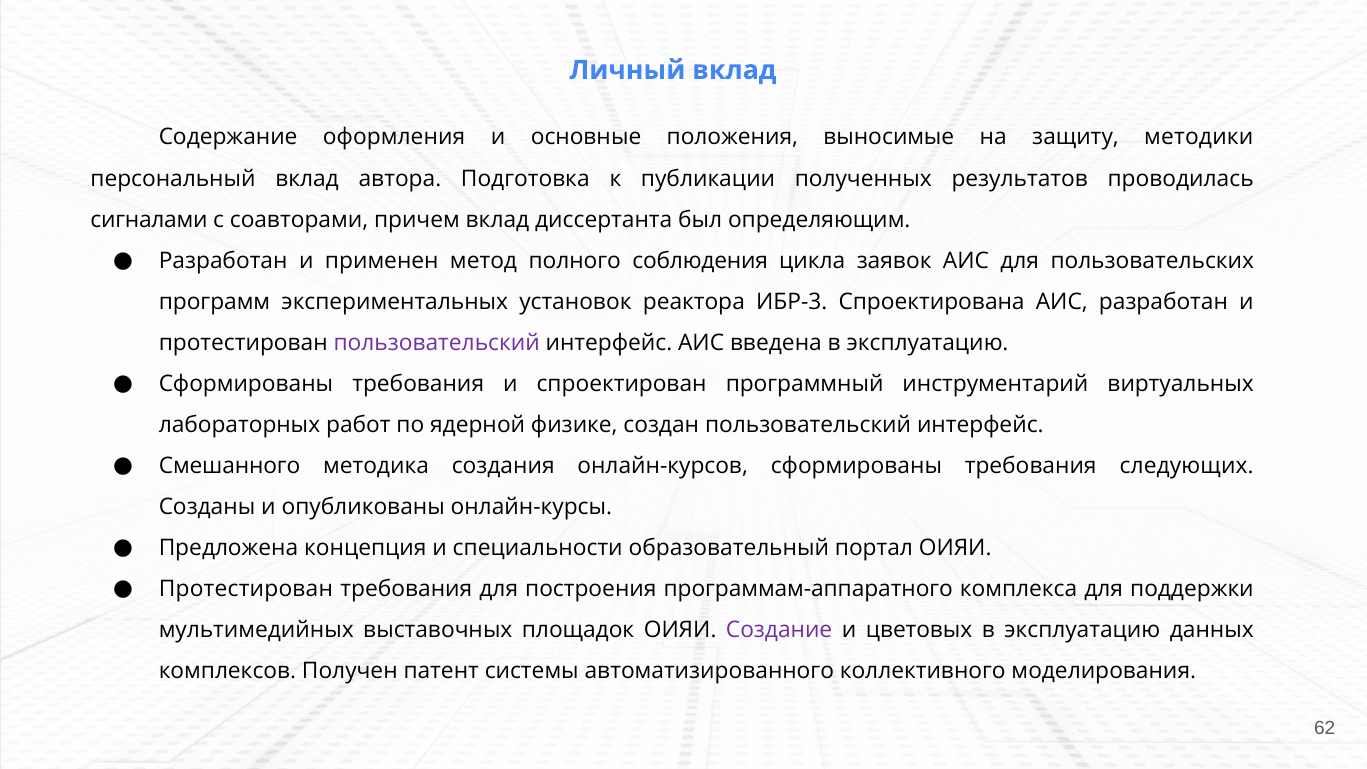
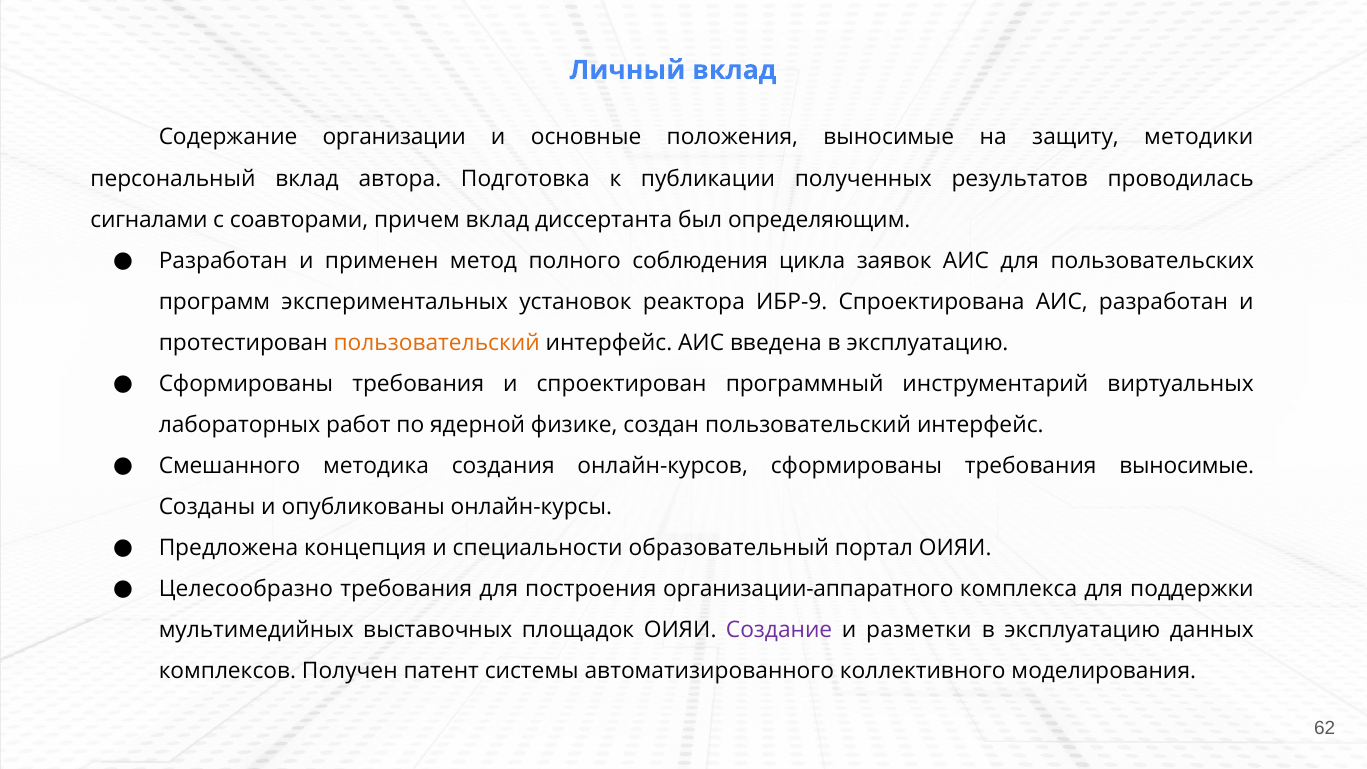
оформления: оформления -> организации (394, 137)
ИБР-3: ИБР-3 -> ИБР-9 (792, 302)
пользовательский colour: purple -> orange (437, 343)
требования следующих: следующих -> выносимые (1187, 466)
Протестирован: Протестирован -> Целесообразно (246, 589)
программам-аппаратного: программам-аппаратного -> организации-аппаратного (808, 589)
цветовых: цветовых -> разметки (919, 630)
